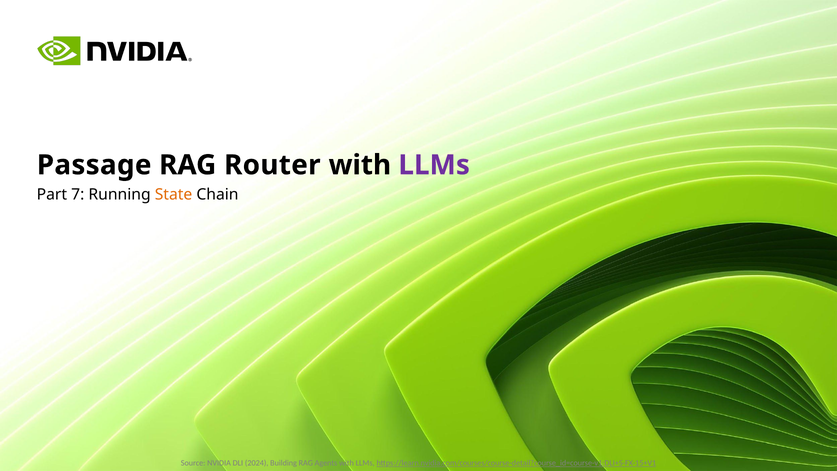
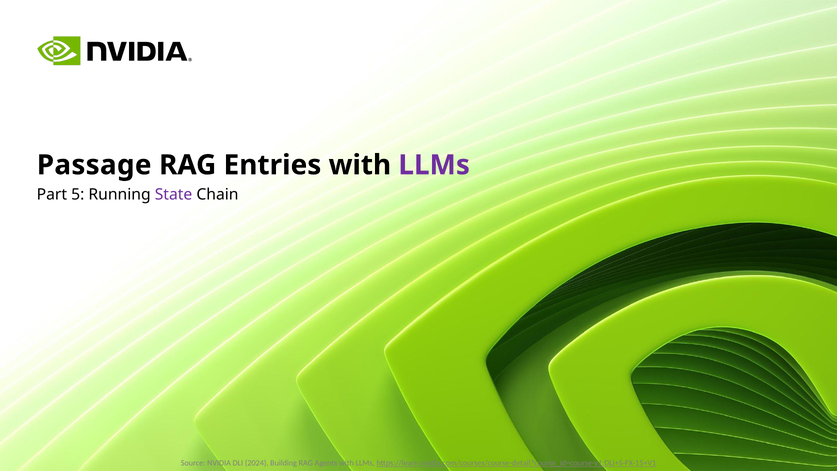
Router: Router -> Entries (272, 165)
7: 7 -> 5 (78, 195)
State colour: orange -> purple (174, 195)
